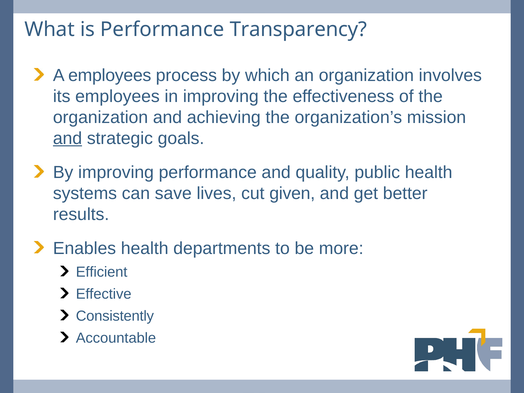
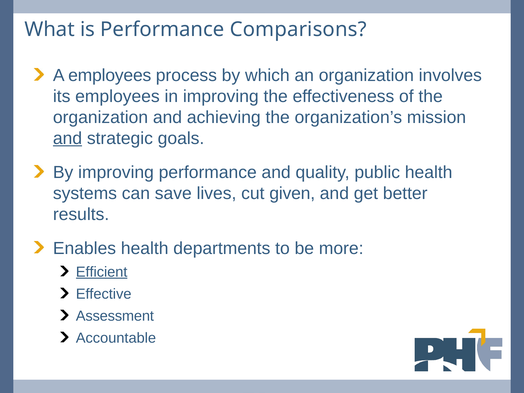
Transparency: Transparency -> Comparisons (298, 29)
Efficient underline: none -> present (102, 272)
Consistently: Consistently -> Assessment (115, 316)
